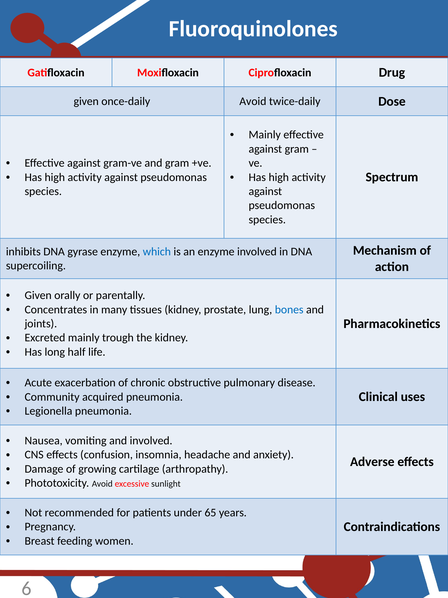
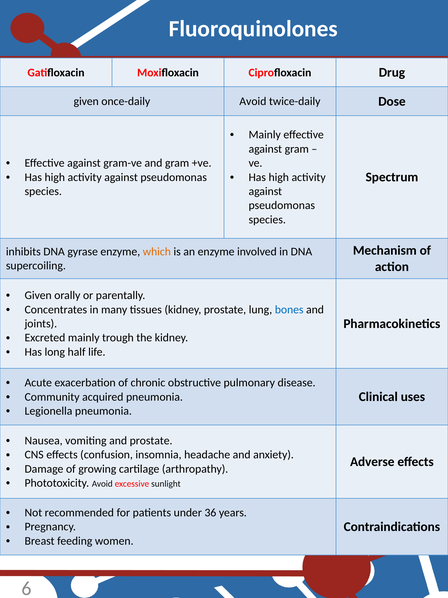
which colour: blue -> orange (157, 251)
and involved: involved -> prostate (151, 440)
65: 65 -> 36 (210, 512)
